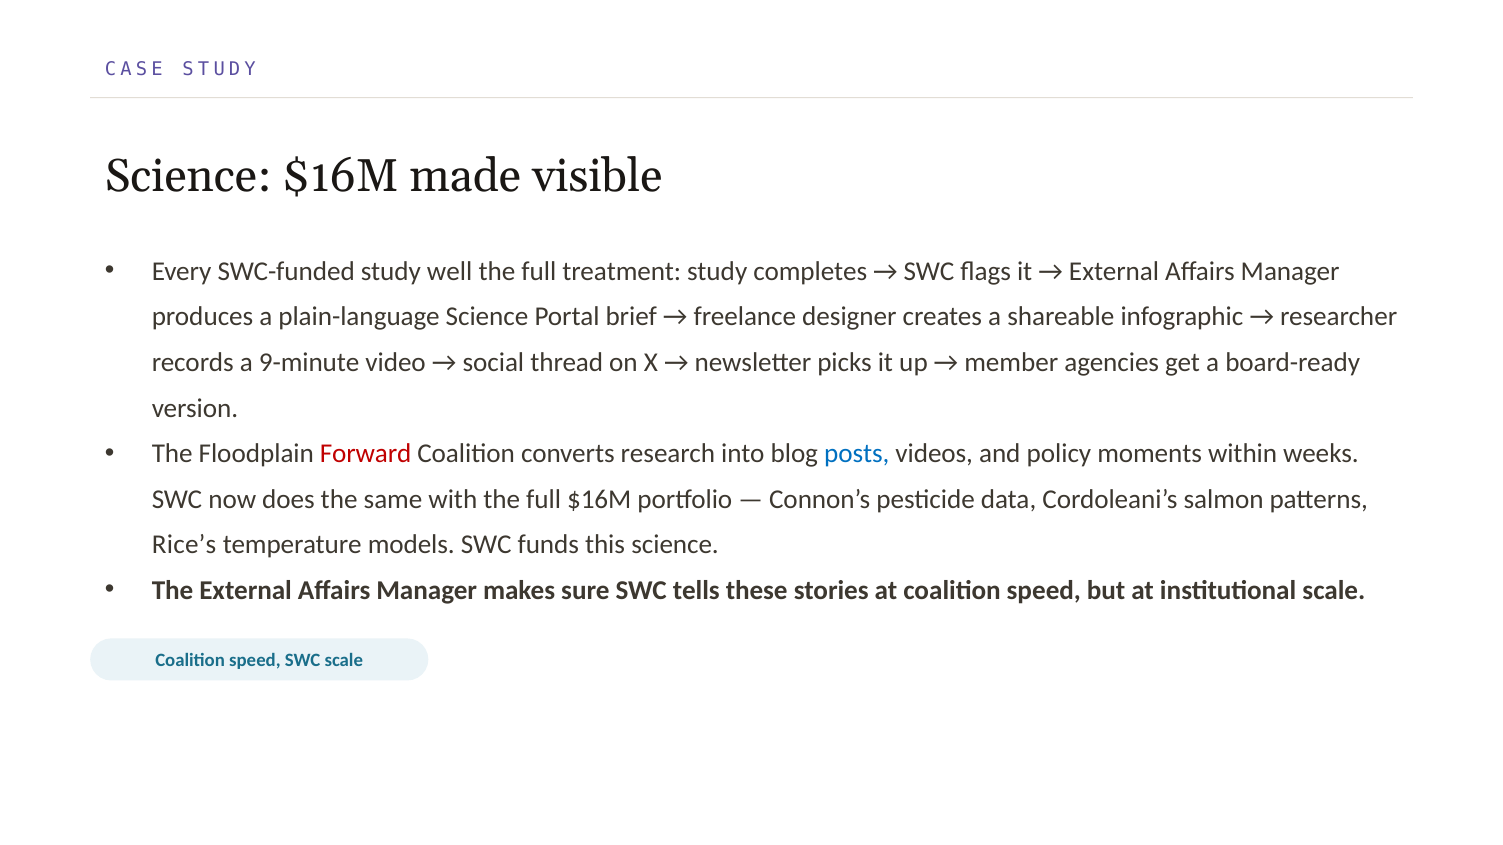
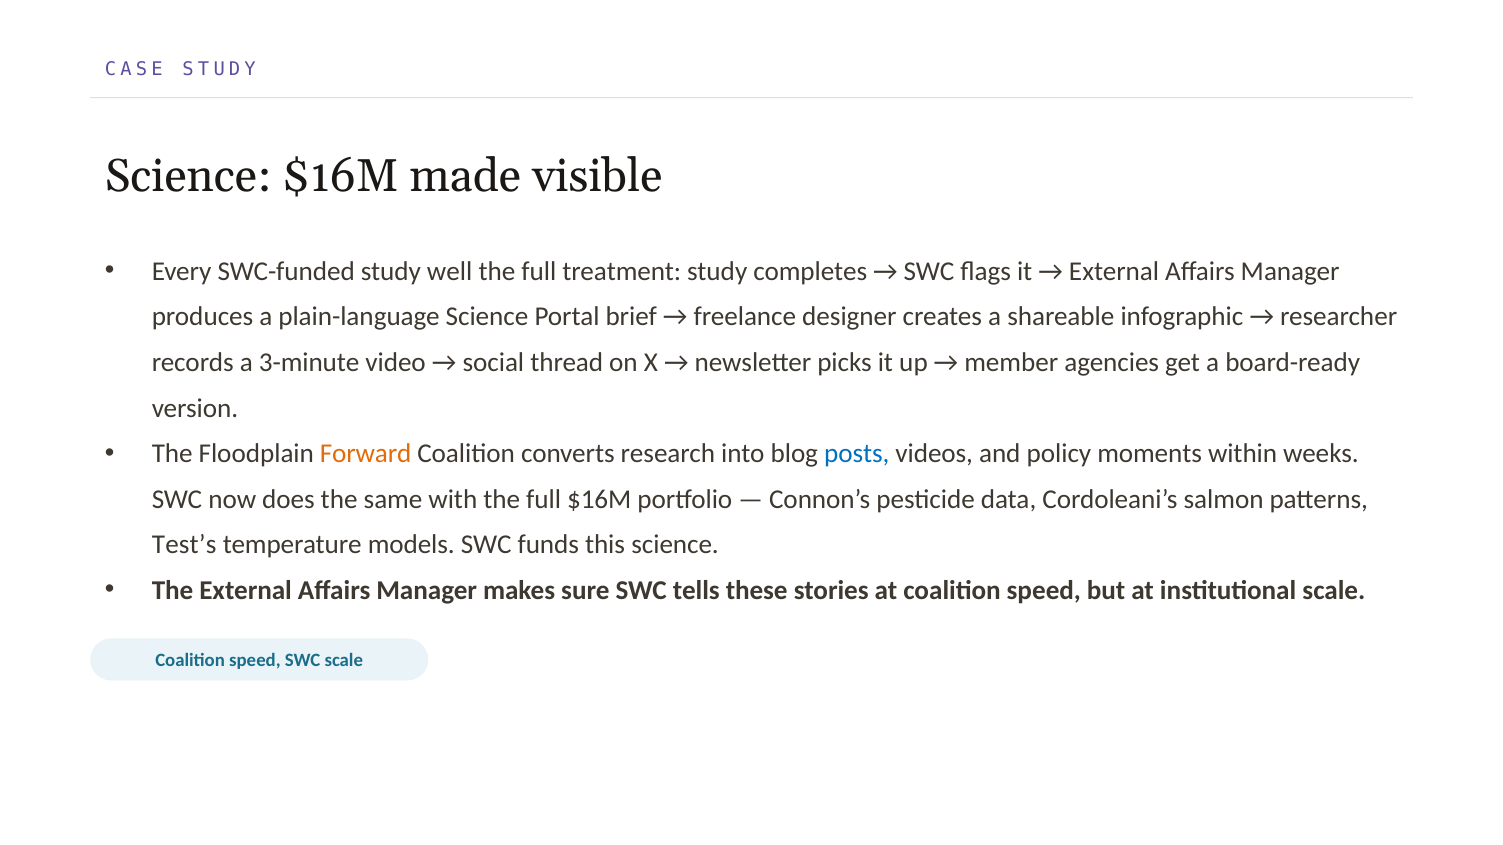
9-minute: 9-minute -> 3-minute (309, 363)
Forward colour: red -> orange (366, 454)
Rice’s: Rice’s -> Test’s (184, 545)
